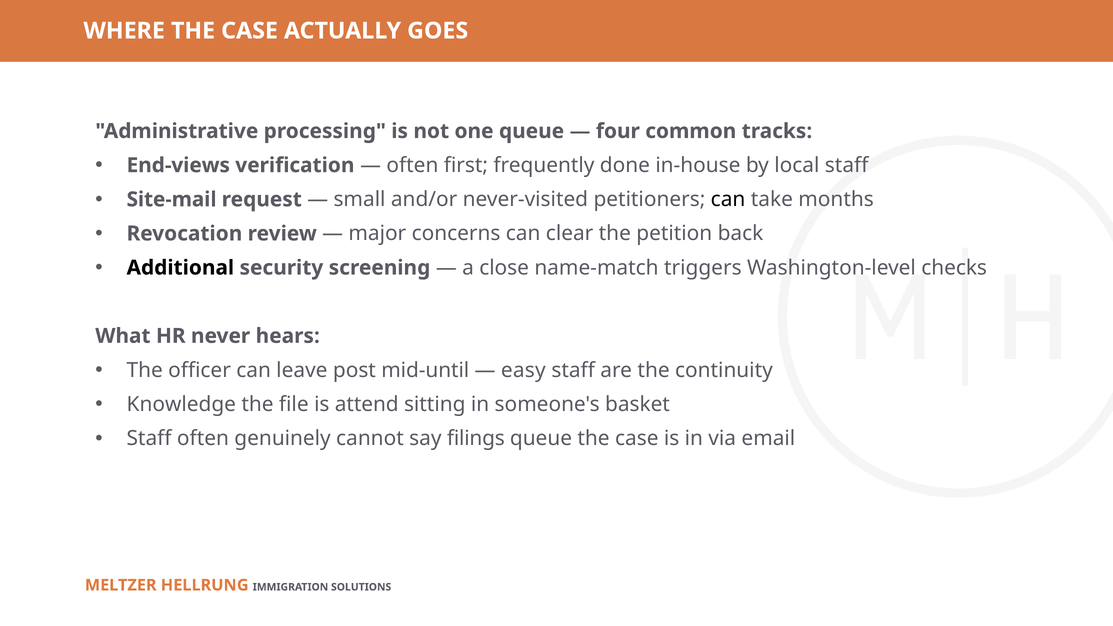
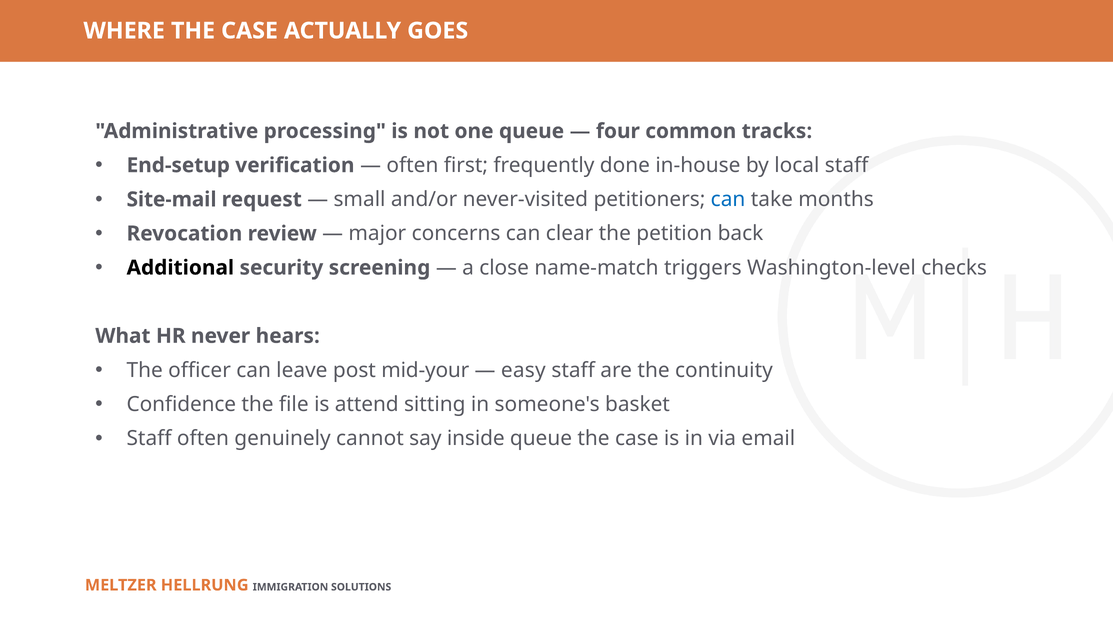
End-views: End-views -> End-setup (178, 165)
can colour: black -> blue (728, 199)
mid-until: mid-until -> mid-your (425, 370)
Knowledge: Knowledge -> Confidence (181, 404)
filings: filings -> inside (476, 438)
